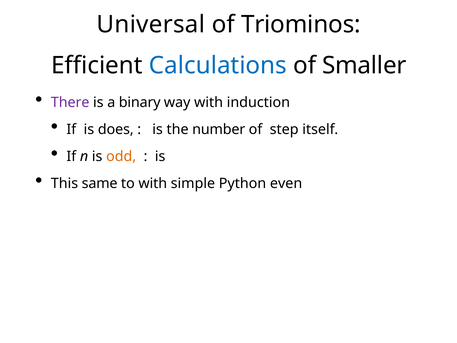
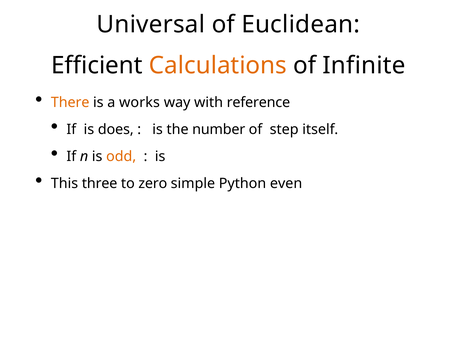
Triominos: Triominos -> Euclidean (301, 25)
Calculations colour: blue -> orange (218, 65)
Smaller: Smaller -> Infinite (364, 65)
There colour: purple -> orange (70, 102)
binary: binary -> works (140, 102)
induction: induction -> reference (258, 102)
same: same -> three (100, 183)
to with: with -> zero (153, 183)
